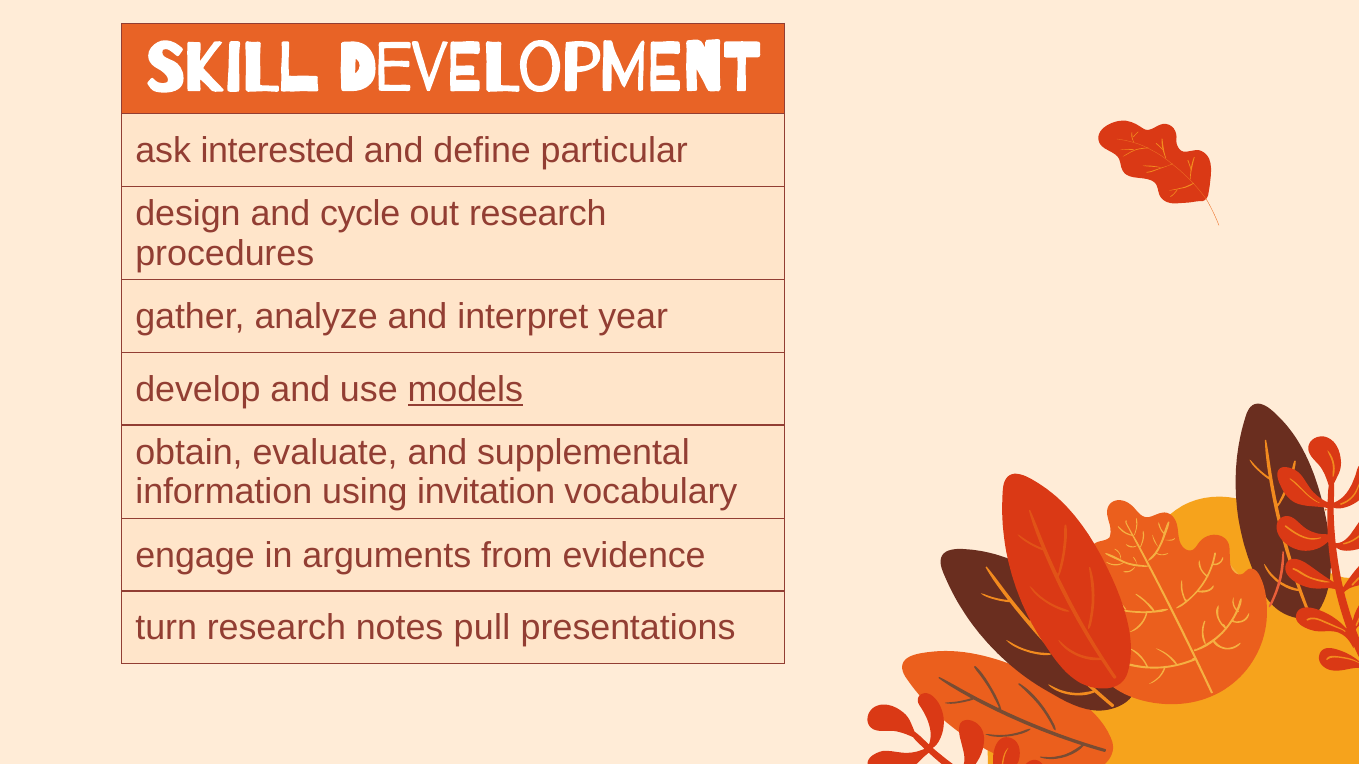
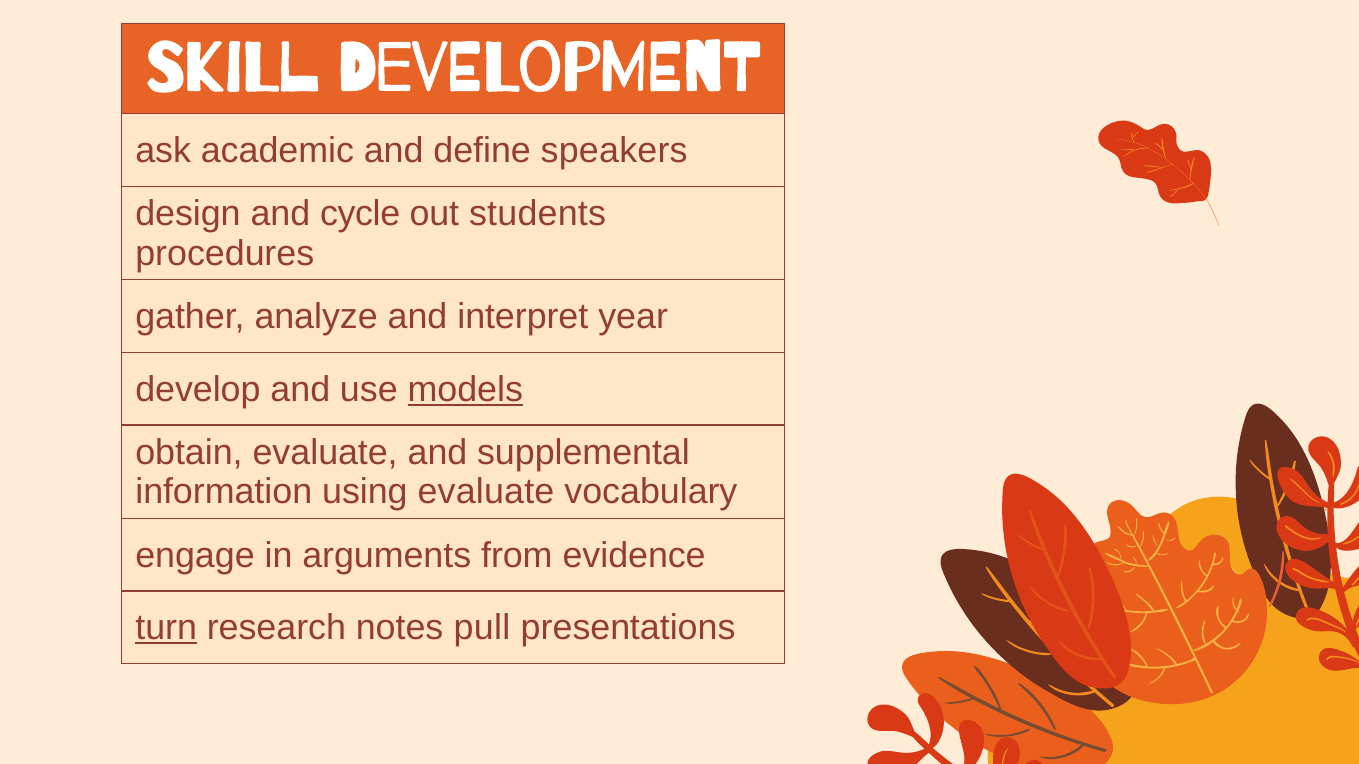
interested: interested -> academic (277, 151)
particular: particular -> speakers (614, 151)
out research: research -> students (538, 214)
using invitation: invitation -> evaluate (486, 492)
turn underline: none -> present (166, 628)
